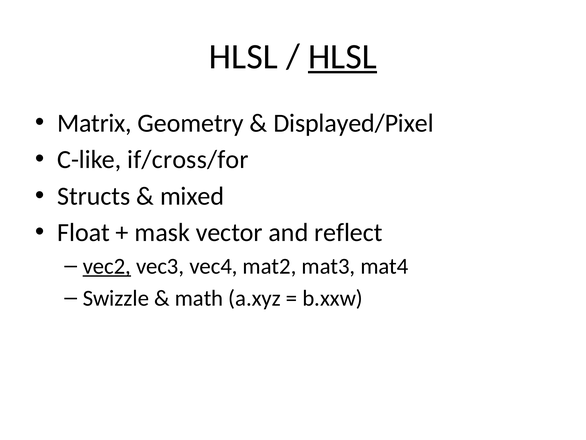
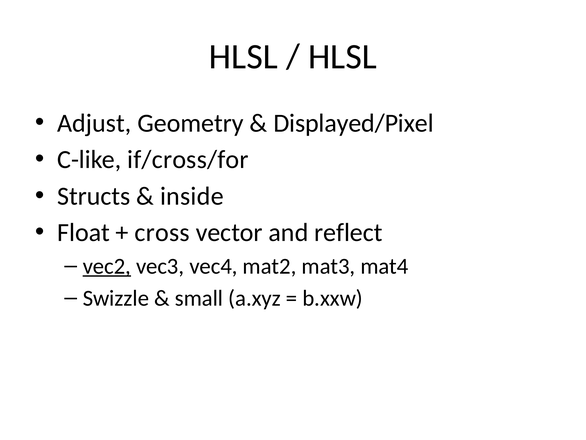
HLSL underline: present -> none (342, 57)
Matrix: Matrix -> Adjust (94, 123)
mixed: mixed -> inside (192, 196)
mask: mask -> cross (162, 232)
math: math -> small (199, 298)
